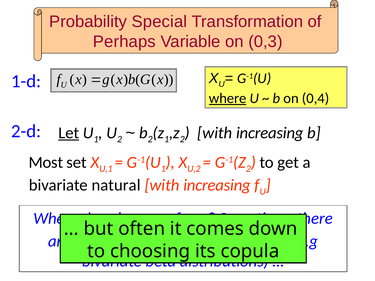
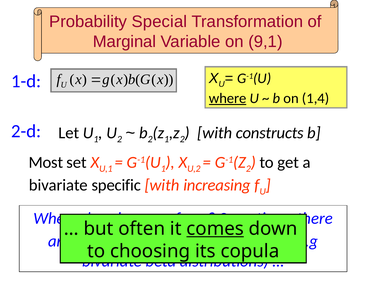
Perhaps: Perhaps -> Marginal (125, 42)
0,3: 0,3 -> 9,1 (265, 42)
0,4: 0,4 -> 1,4 (316, 98)
Let underline: present -> none (69, 133)
increasing: increasing -> constructs (270, 133)
bivariate natural: natural -> specific (116, 185)
comes underline: none -> present (215, 229)
